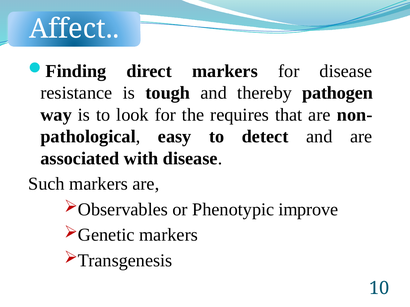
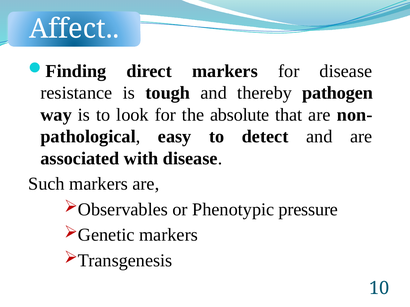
requires: requires -> absolute (240, 115)
improve: improve -> pressure (308, 210)
